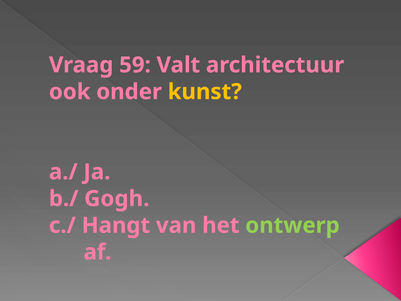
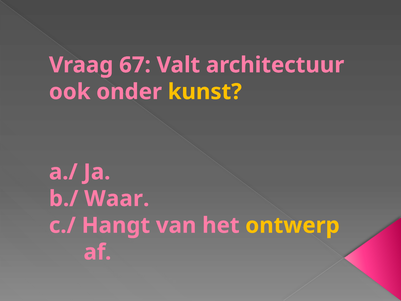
59: 59 -> 67 (135, 65)
Gogh: Gogh -> Waar (117, 199)
ontwerp colour: light green -> yellow (292, 225)
